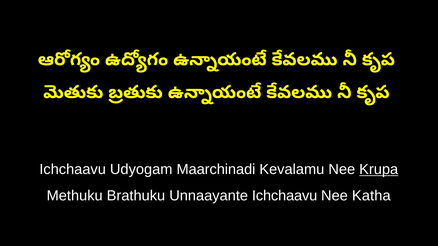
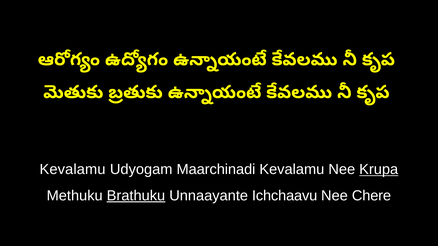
Ichchaavu: Ichchaavu -> Kevalamu (73, 170)
Brathuku underline: none -> present (136, 196)
Katha: Katha -> Chere (371, 196)
